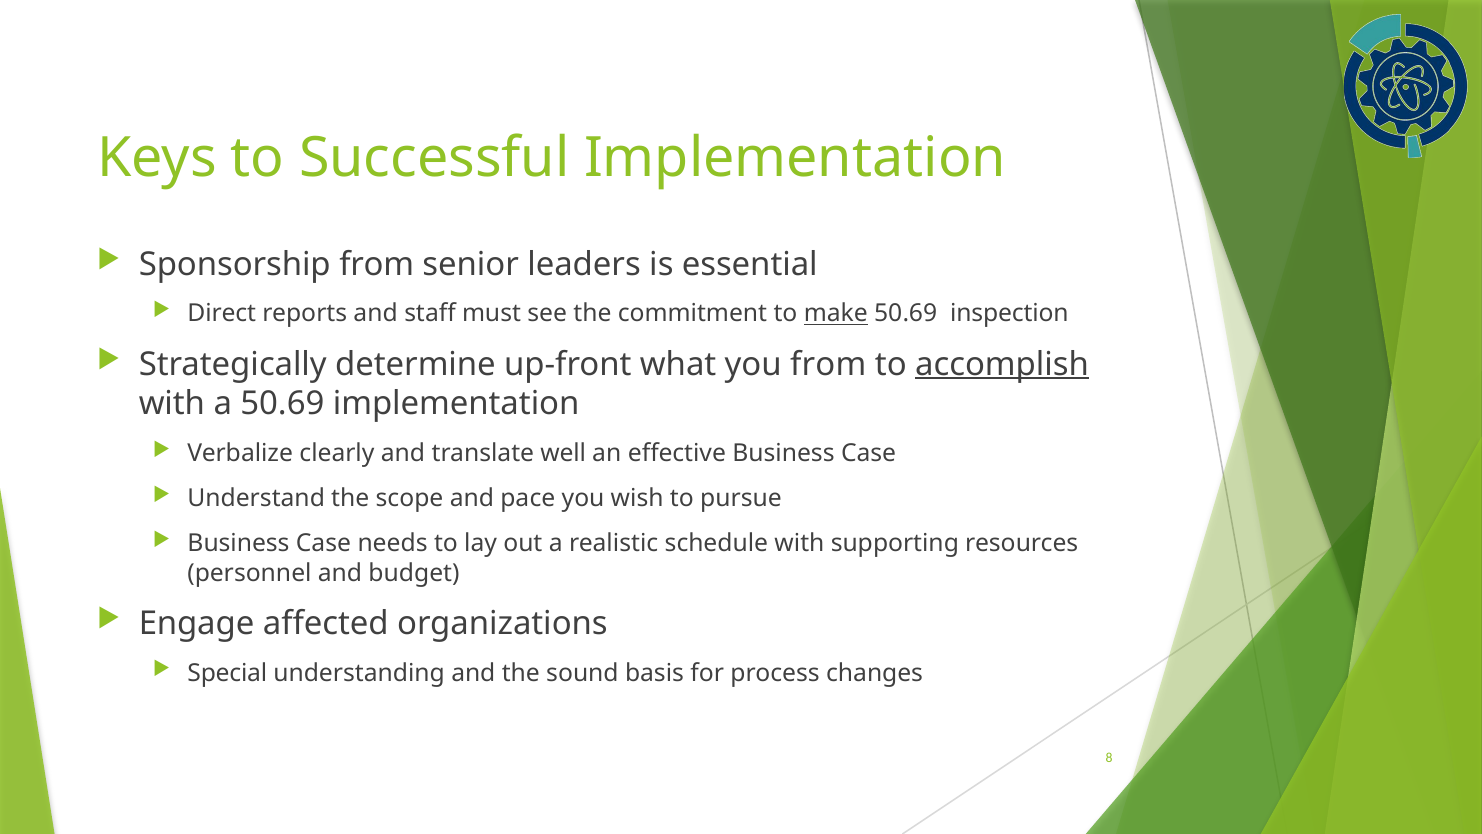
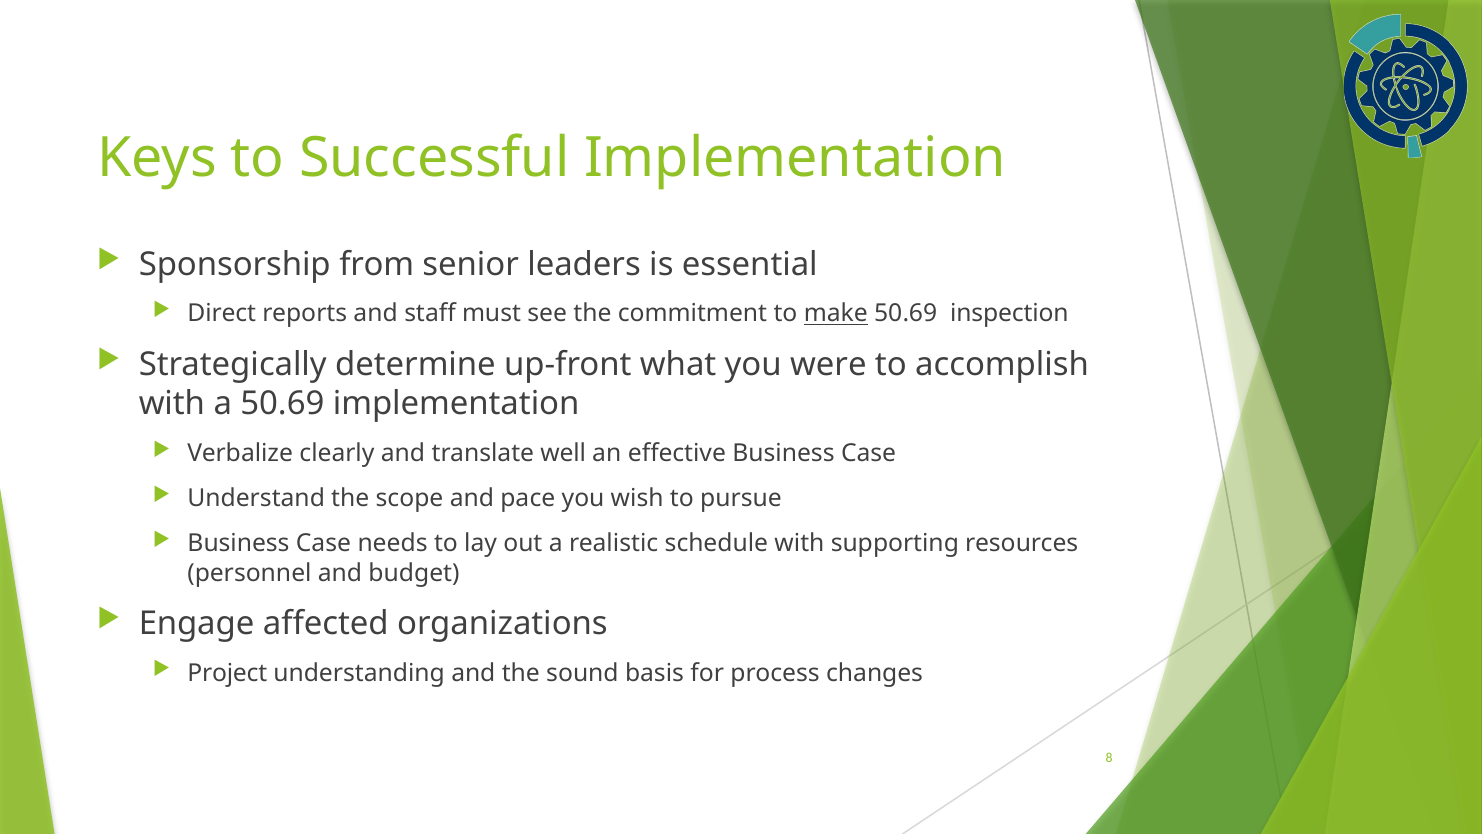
you from: from -> were (828, 364)
accomplish underline: present -> none (1002, 364)
Special: Special -> Project (227, 673)
